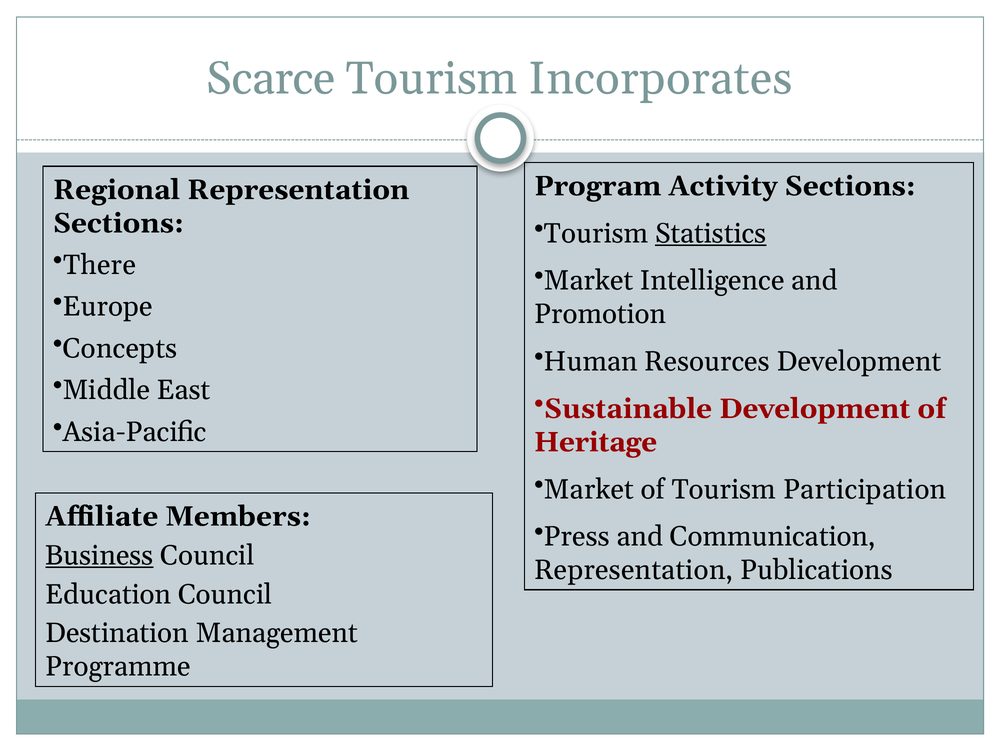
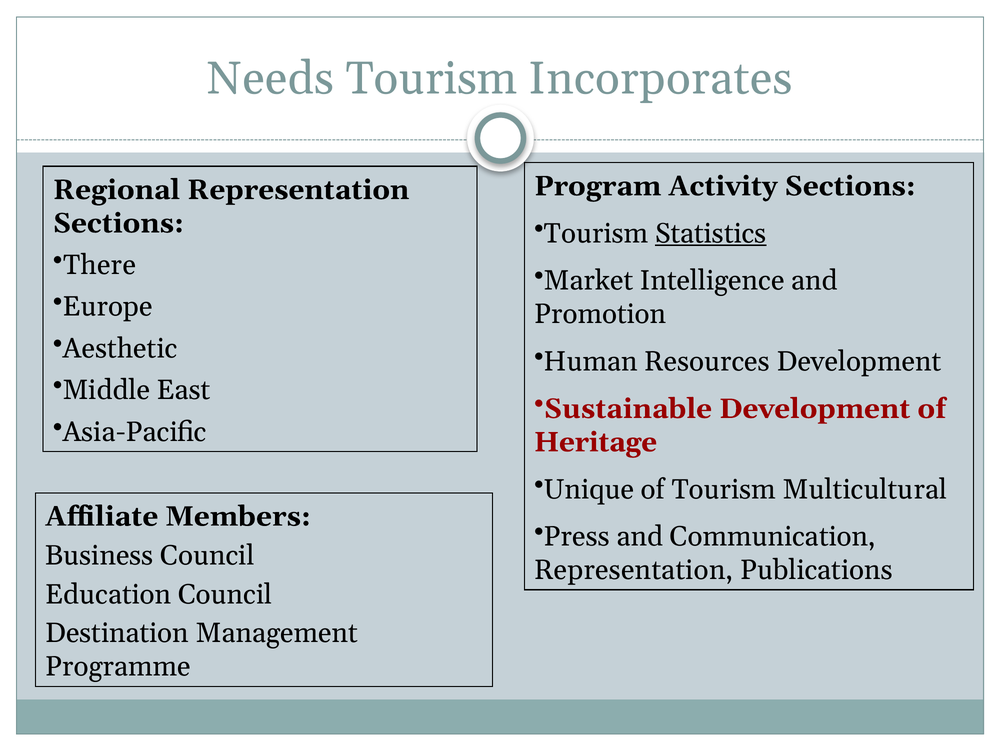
Scarce: Scarce -> Needs (271, 79)
Concepts: Concepts -> Aesthetic (120, 348)
Market: Market -> Unique (589, 489)
Participation: Participation -> Multicultural (865, 489)
Business underline: present -> none (99, 555)
